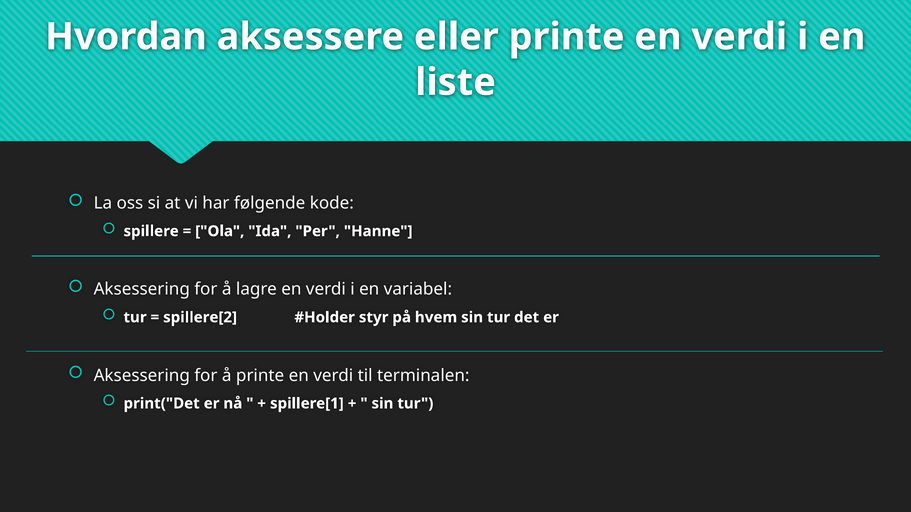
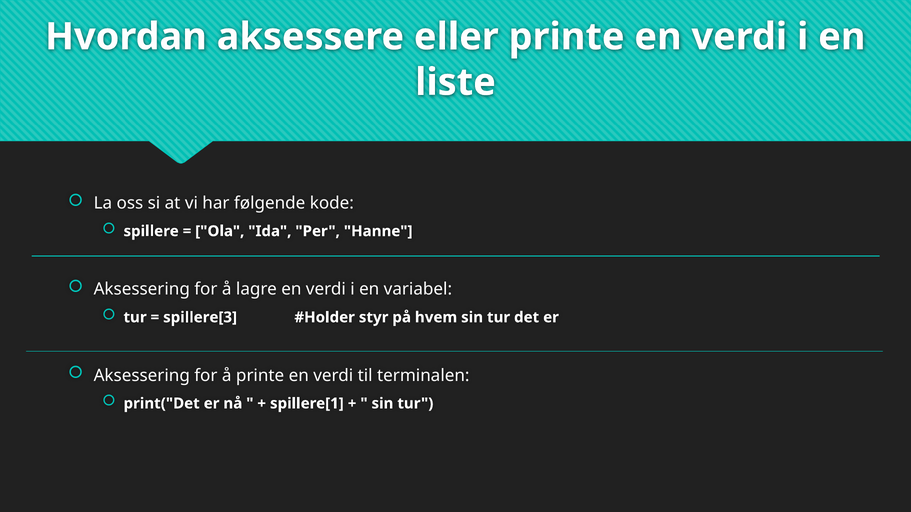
spillere[2: spillere[2 -> spillere[3 (200, 318)
